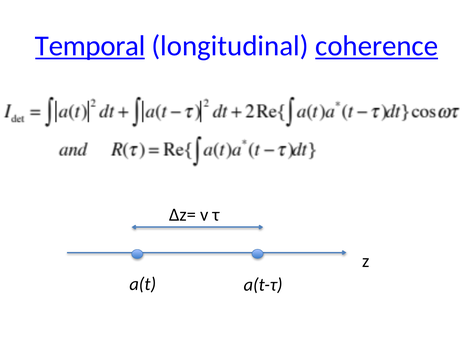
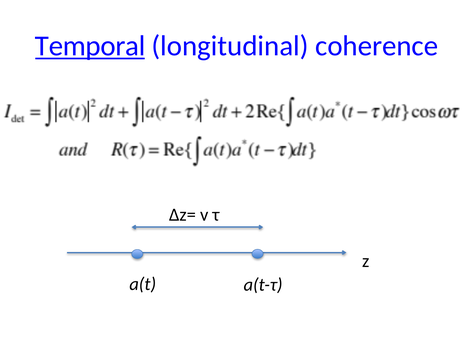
coherence underline: present -> none (377, 46)
